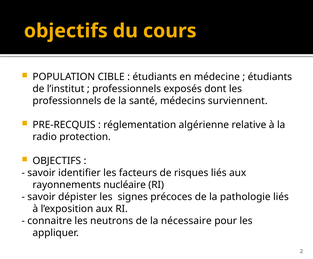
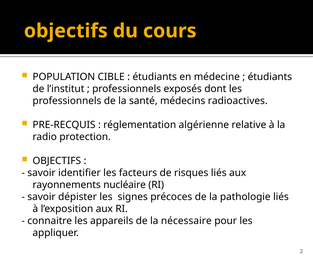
surviennent: surviennent -> radioactives (238, 101)
neutrons: neutrons -> appareils (112, 221)
